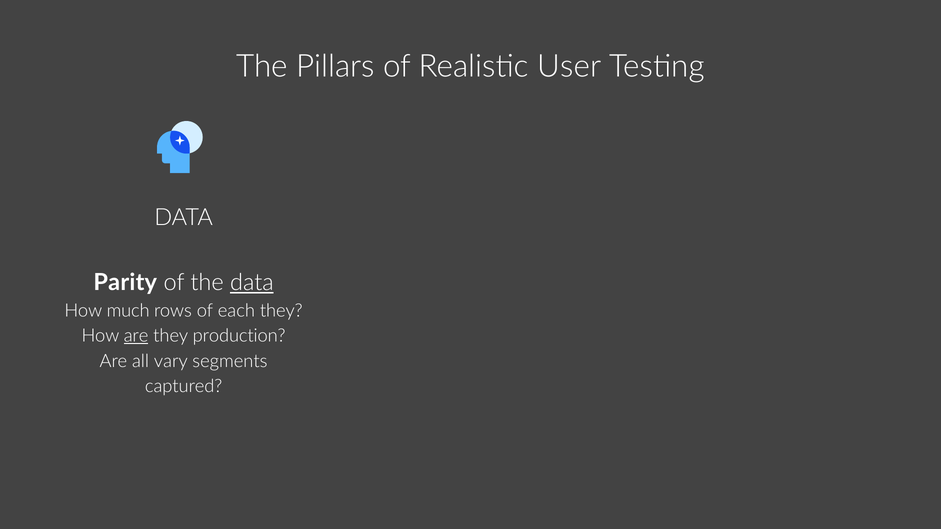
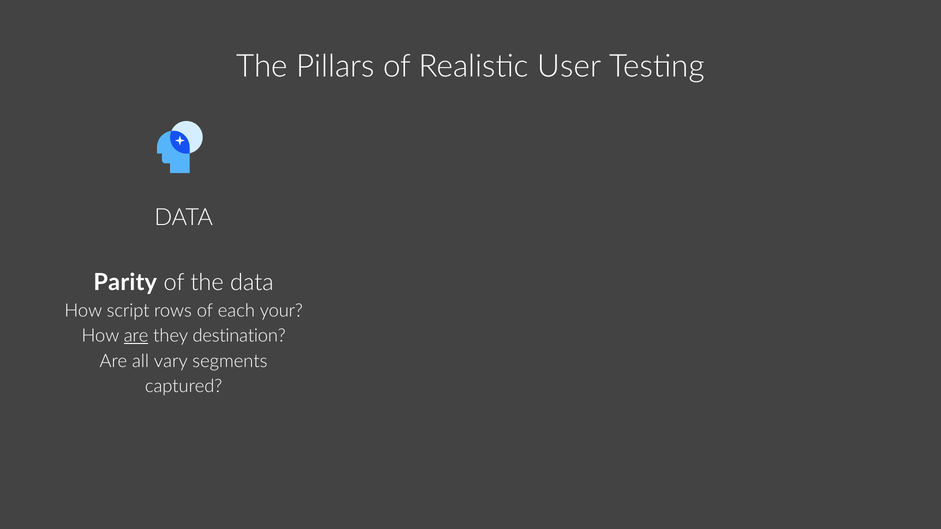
data underline: present -> none (252, 283)
much: much -> script (128, 311)
each they: they -> your (281, 311)
production: production -> destination (239, 336)
